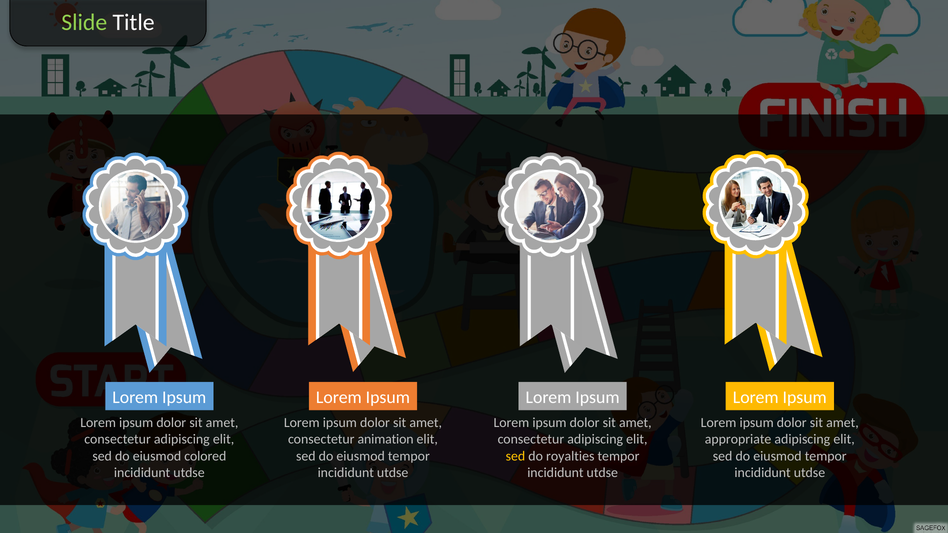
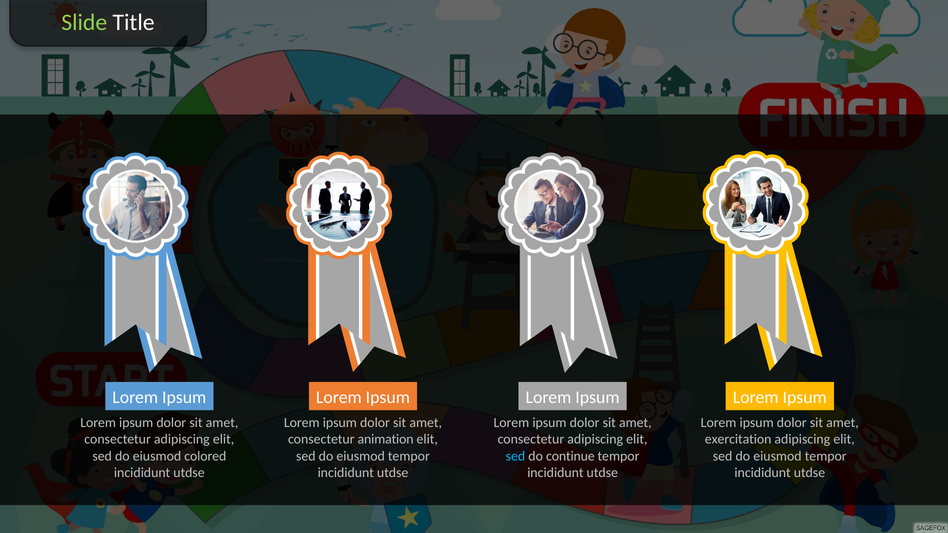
appropriate: appropriate -> exercitation (738, 440)
sed colour: yellow -> light blue (515, 456)
royalties: royalties -> continue (570, 456)
